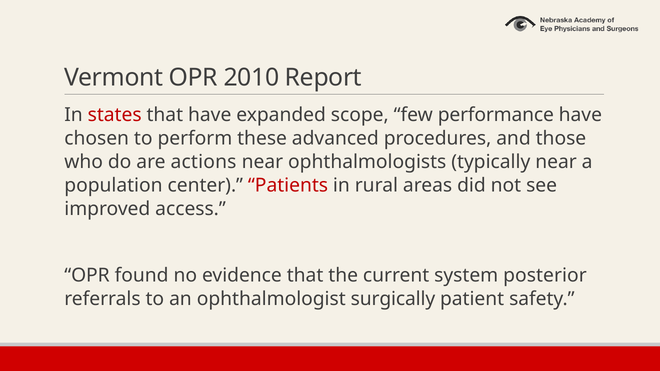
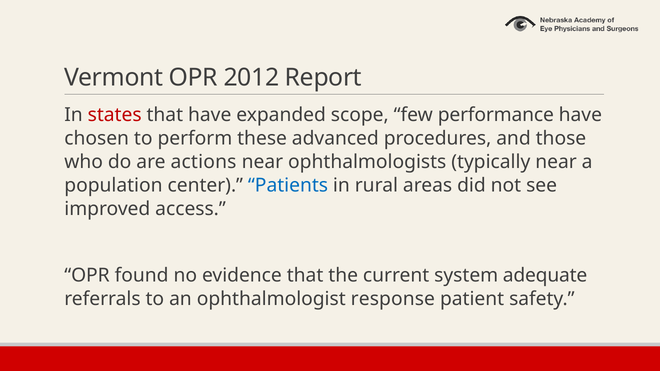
2010: 2010 -> 2012 (251, 78)
Patients colour: red -> blue (288, 185)
posterior: posterior -> adequate (545, 275)
surgically: surgically -> response (393, 299)
